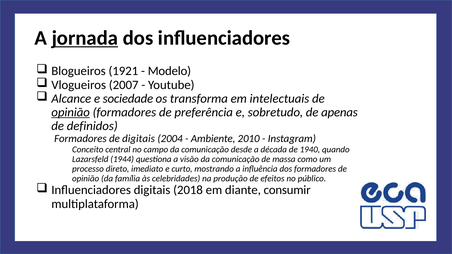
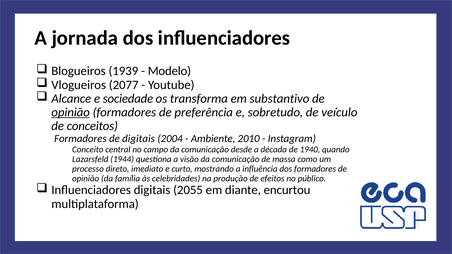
jornada underline: present -> none (85, 38)
1921: 1921 -> 1939 (123, 71)
2007: 2007 -> 2077 (124, 85)
intelectuais: intelectuais -> substantivo (279, 99)
apenas: apenas -> veículo (339, 112)
definidos: definidos -> conceitos (92, 126)
2018: 2018 -> 2055 (188, 190)
consumir: consumir -> encurtou (287, 190)
